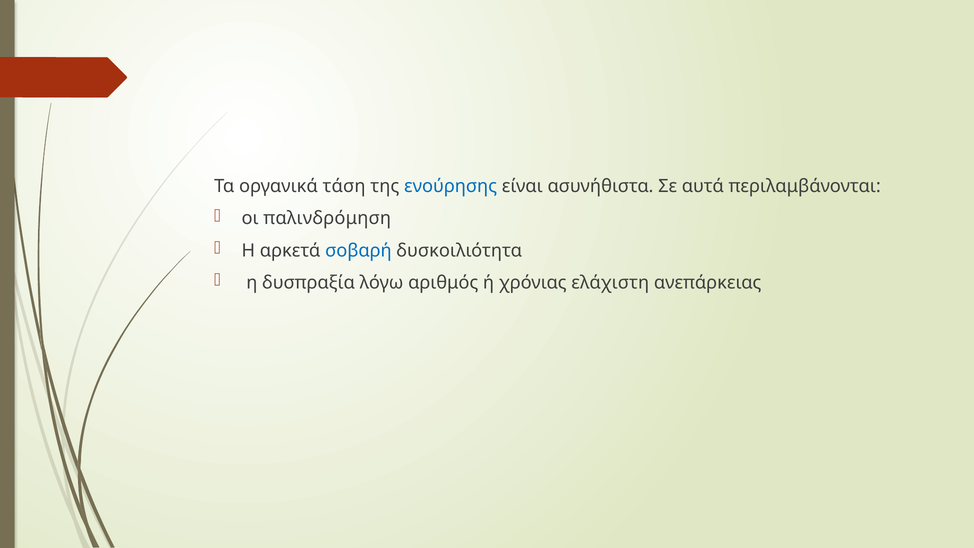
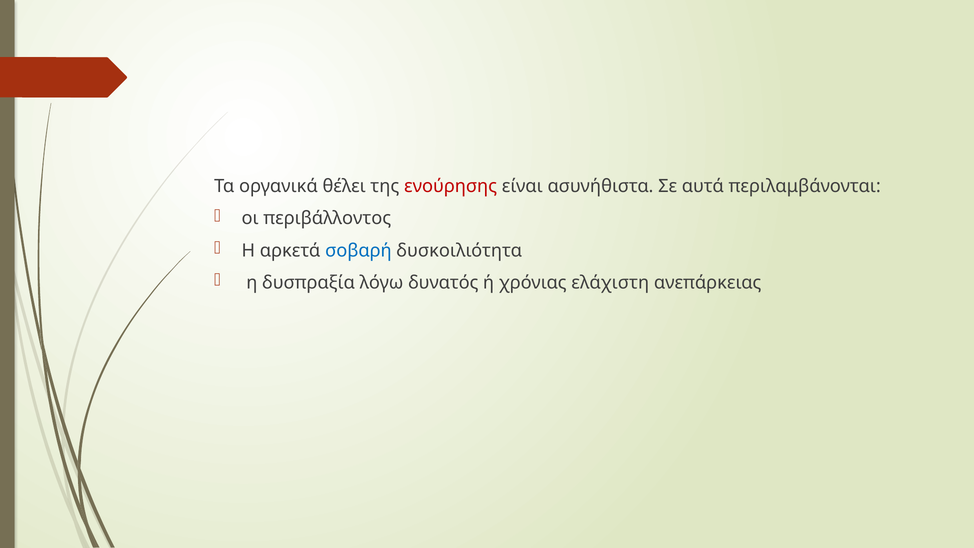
τάση: τάση -> θέλει (344, 186)
ενούρησης colour: blue -> red (451, 186)
παλινδρόμηση: παλινδρόμηση -> περιβάλλοντος (327, 218)
αριθμός: αριθμός -> δυνατός (443, 283)
